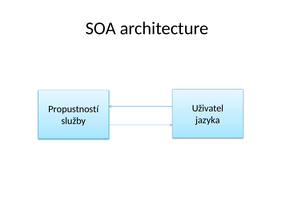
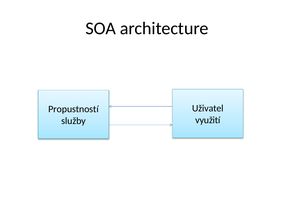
jazyka: jazyka -> využití (208, 120)
